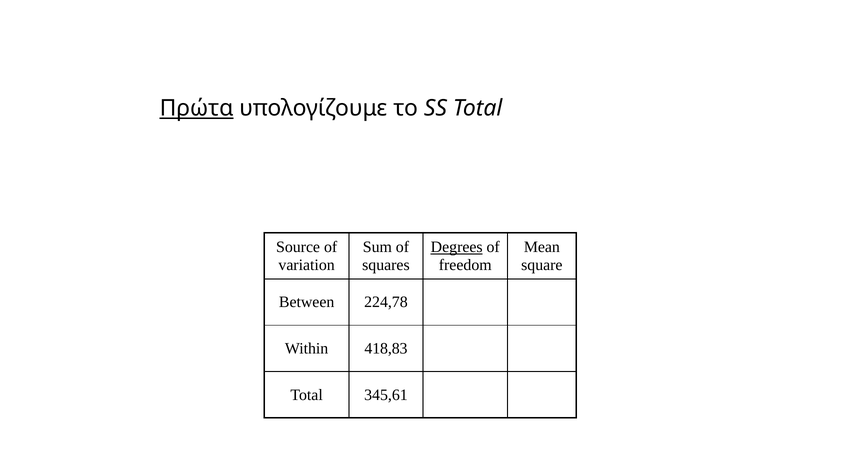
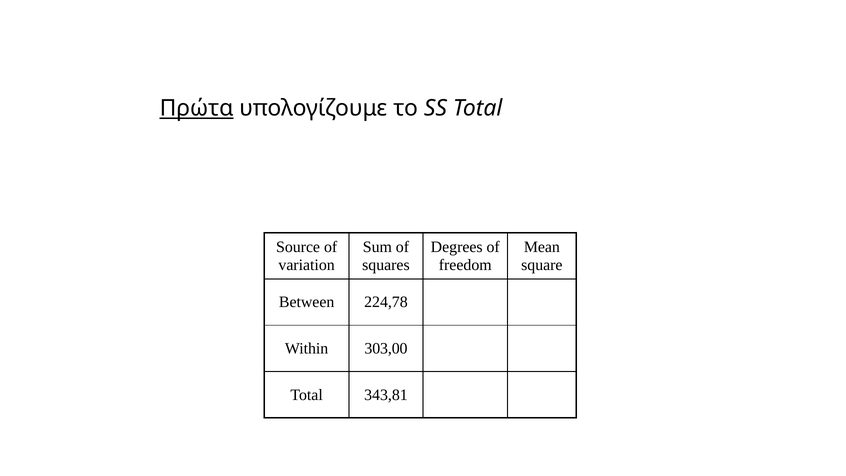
Degrees underline: present -> none (457, 247)
418,83: 418,83 -> 303,00 (386, 348)
345,61: 345,61 -> 343,81 (386, 395)
